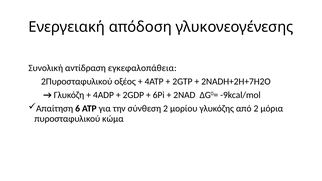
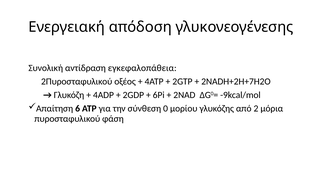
σύνθεση 2: 2 -> 0 (166, 109)
κώμα: κώμα -> φάση (113, 119)
